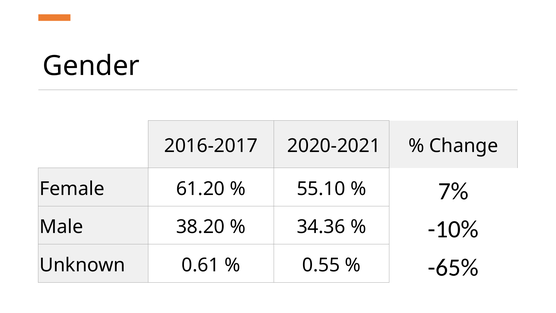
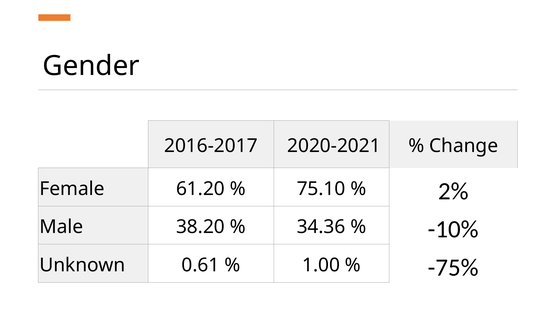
55.10: 55.10 -> 75.10 (321, 189)
7%: 7% -> 2% (453, 191)
0.55: 0.55 -> 1.00 (321, 265)
-65%: -65% -> -75% (453, 267)
